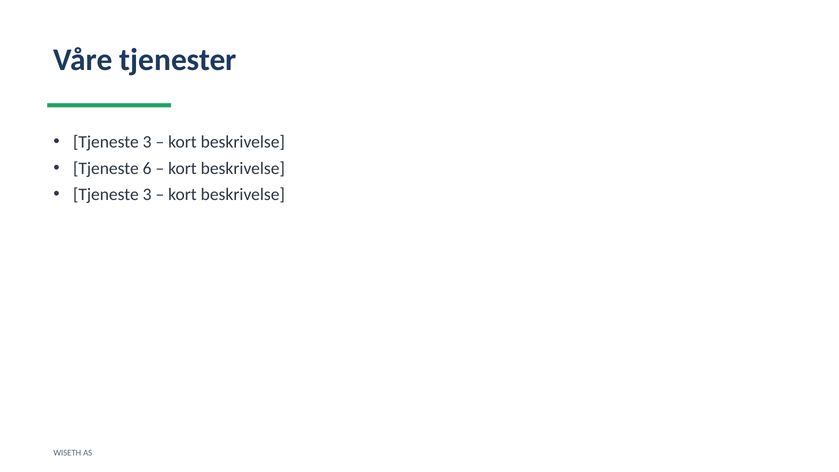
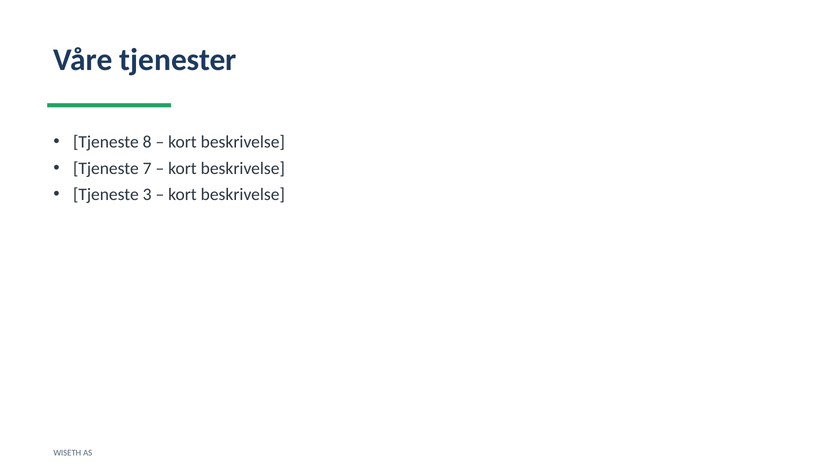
3: 3 -> 8 (147, 142)
6: 6 -> 7 (147, 168)
